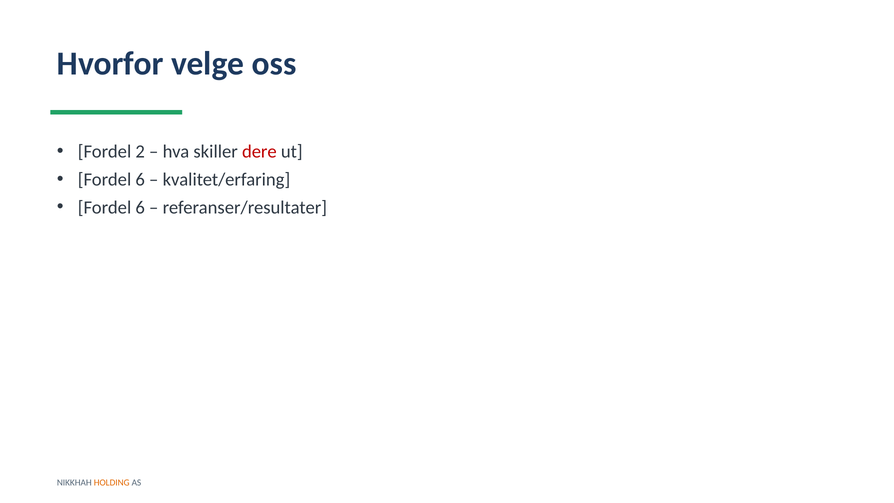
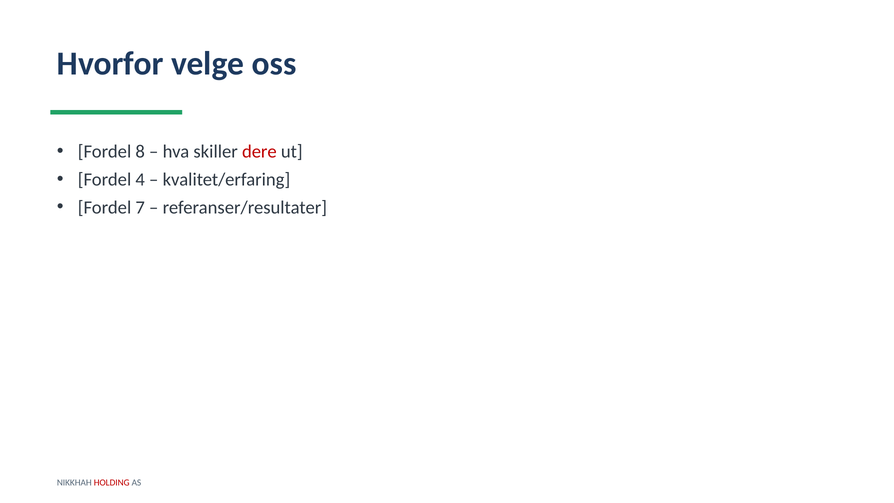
2: 2 -> 8 (140, 151)
6: 6 -> 4 (140, 179)
6: 6 -> 7 (140, 207)
HOLDING colour: orange -> red (112, 483)
